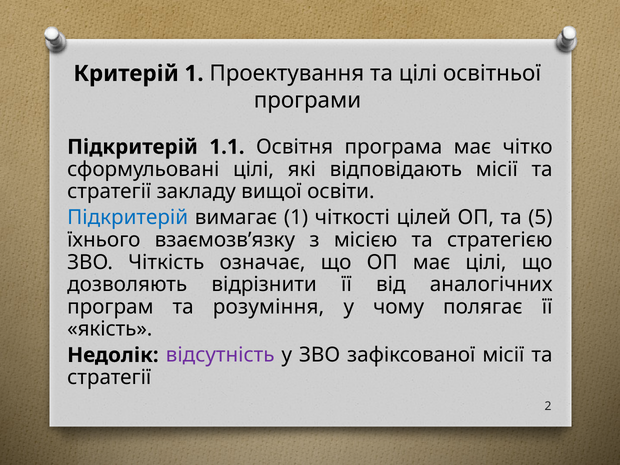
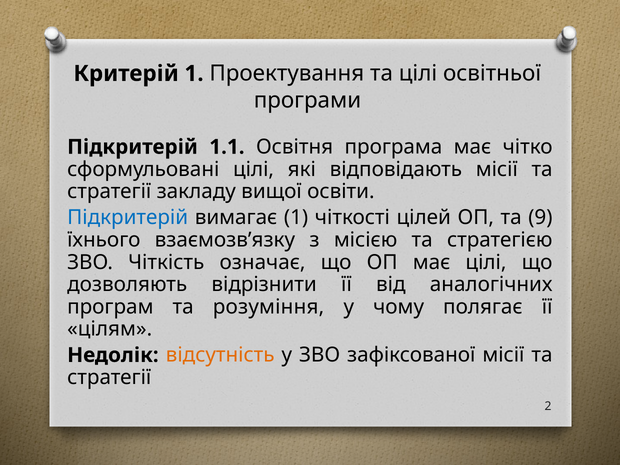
5: 5 -> 9 (540, 218)
якість: якість -> цілям (110, 329)
відсутність colour: purple -> orange (220, 355)
